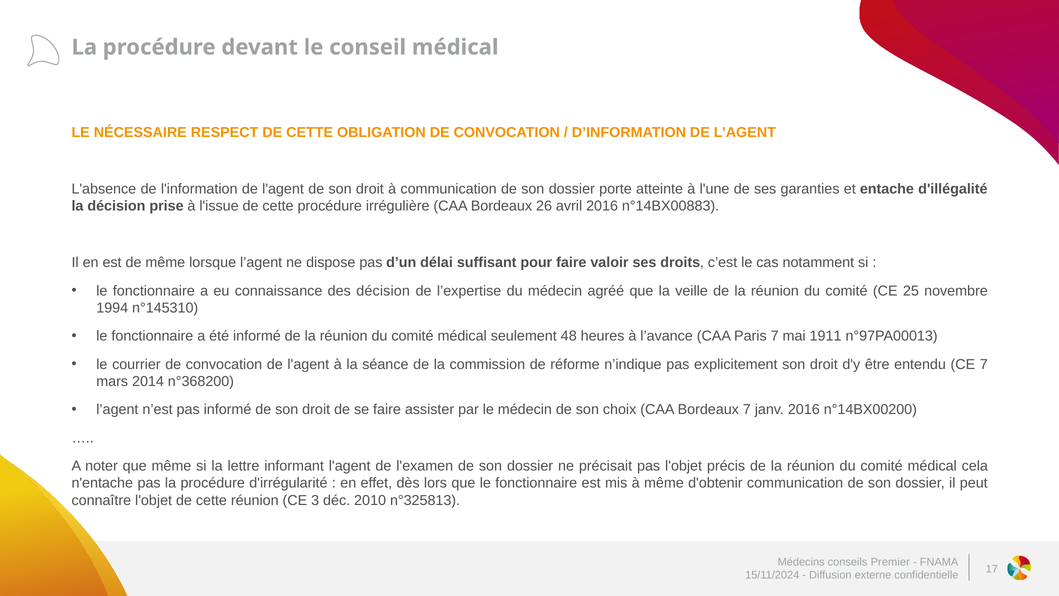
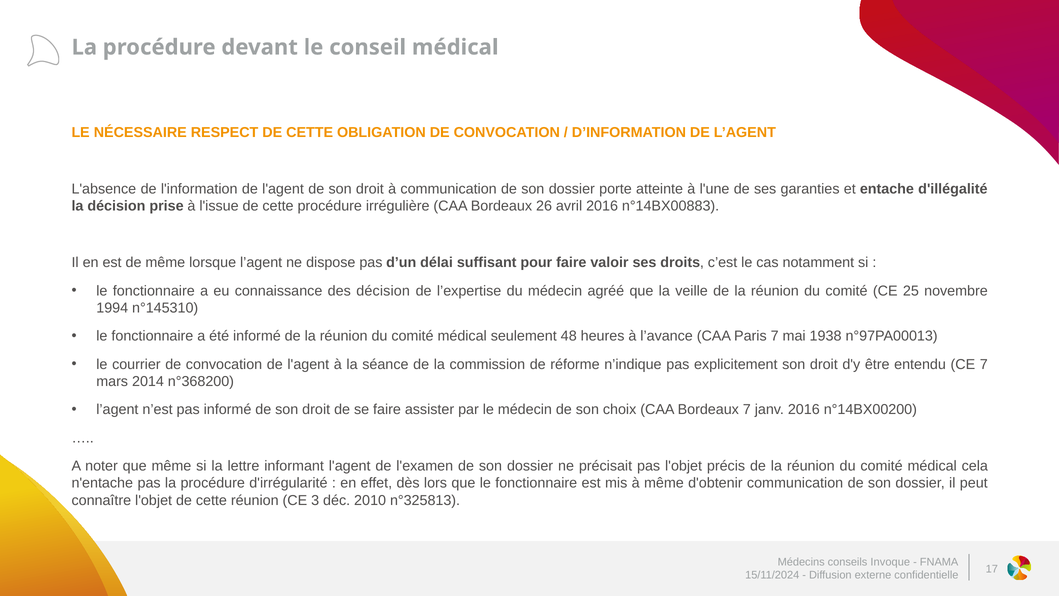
1911: 1911 -> 1938 (826, 336)
Premier: Premier -> Invoque (890, 562)
